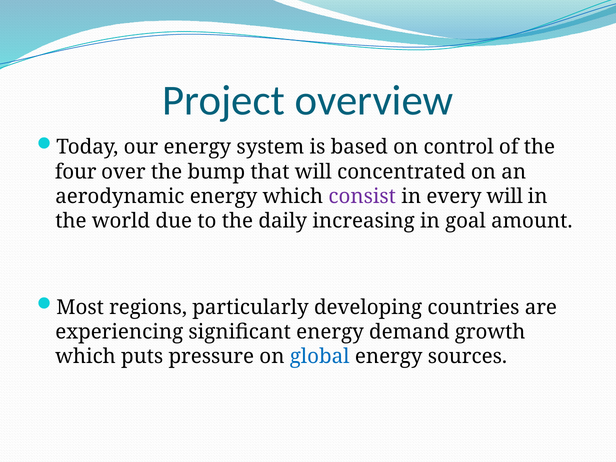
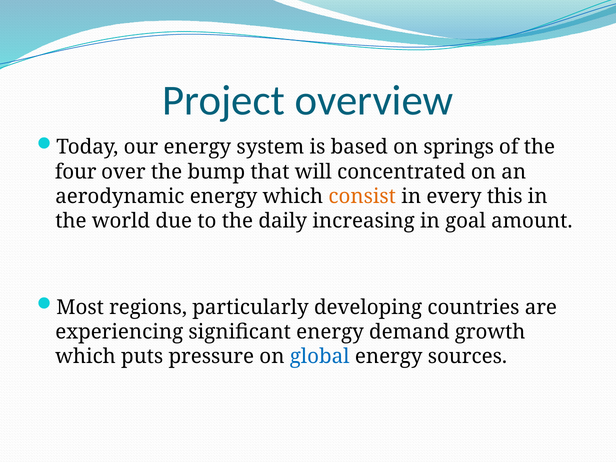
control: control -> springs (459, 147)
consist colour: purple -> orange (362, 196)
every will: will -> this (505, 196)
